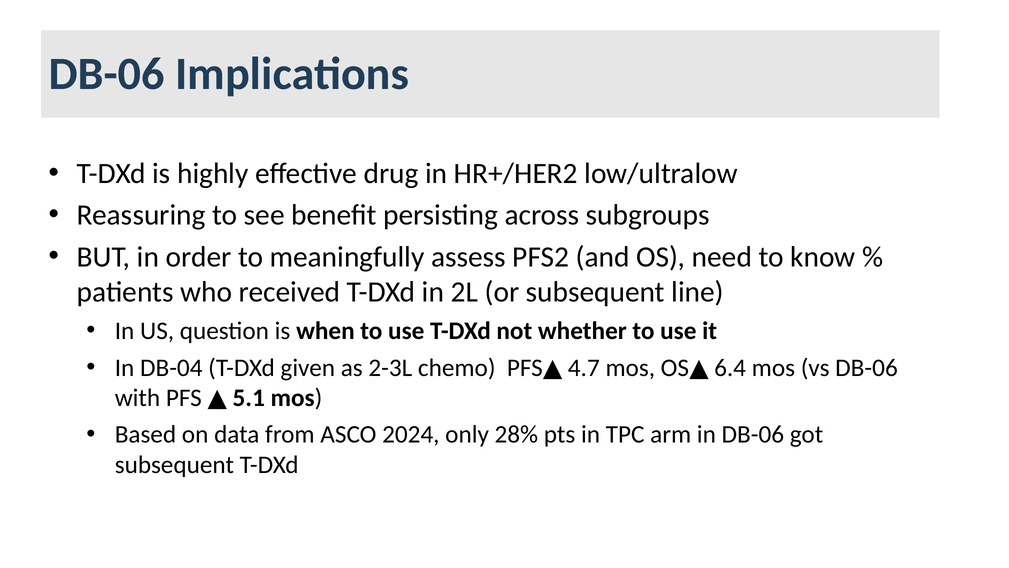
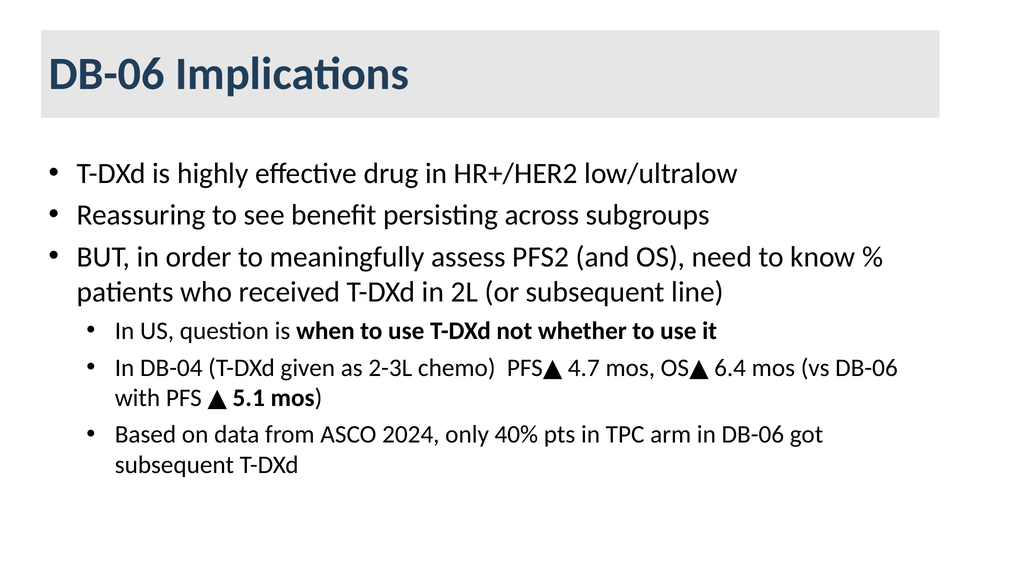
28%: 28% -> 40% (516, 434)
